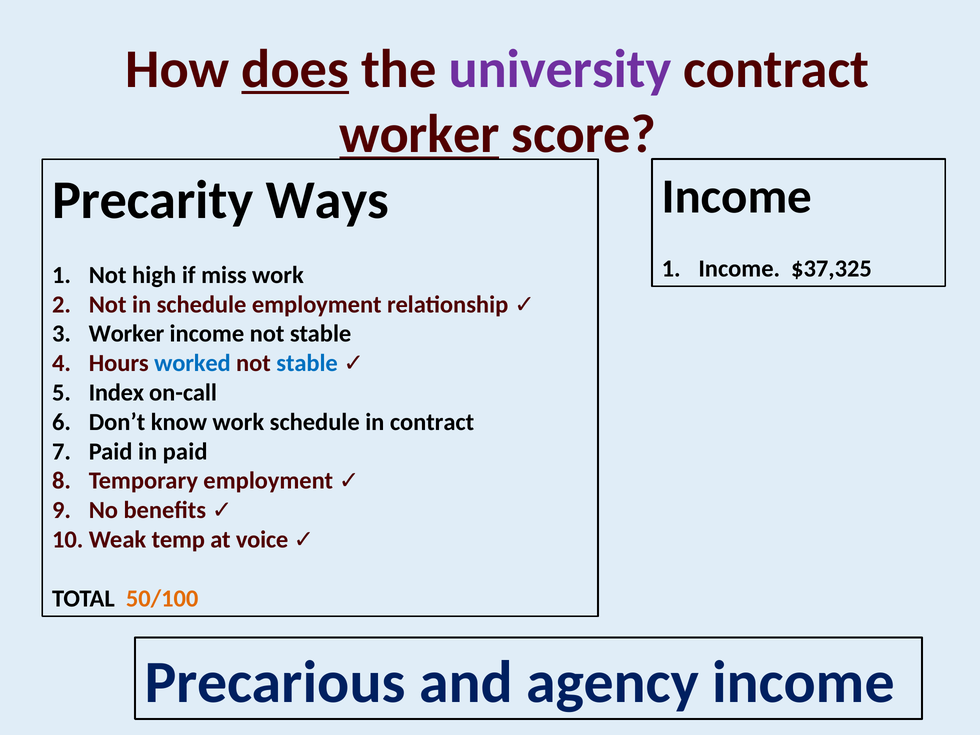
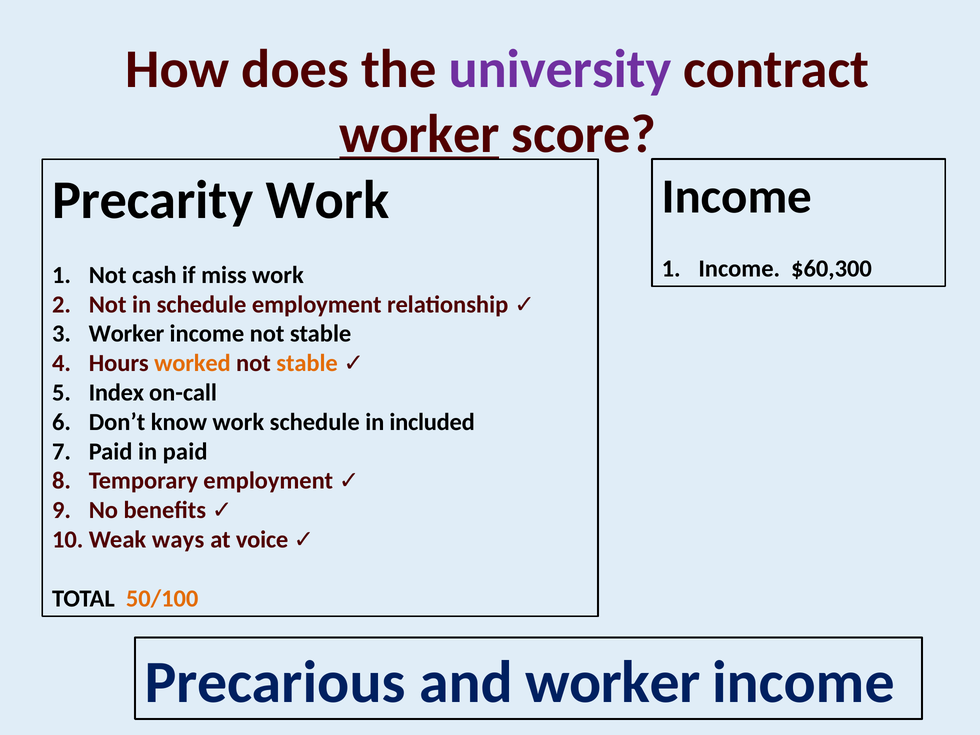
does underline: present -> none (295, 69)
Precarity Ways: Ways -> Work (327, 200)
$37,325: $37,325 -> $60,300 (831, 269)
high: high -> cash (154, 275)
worked colour: blue -> orange (192, 363)
stable colour: blue -> orange (307, 363)
in contract: contract -> included (432, 422)
temp: temp -> ways (178, 540)
and agency: agency -> worker (613, 683)
